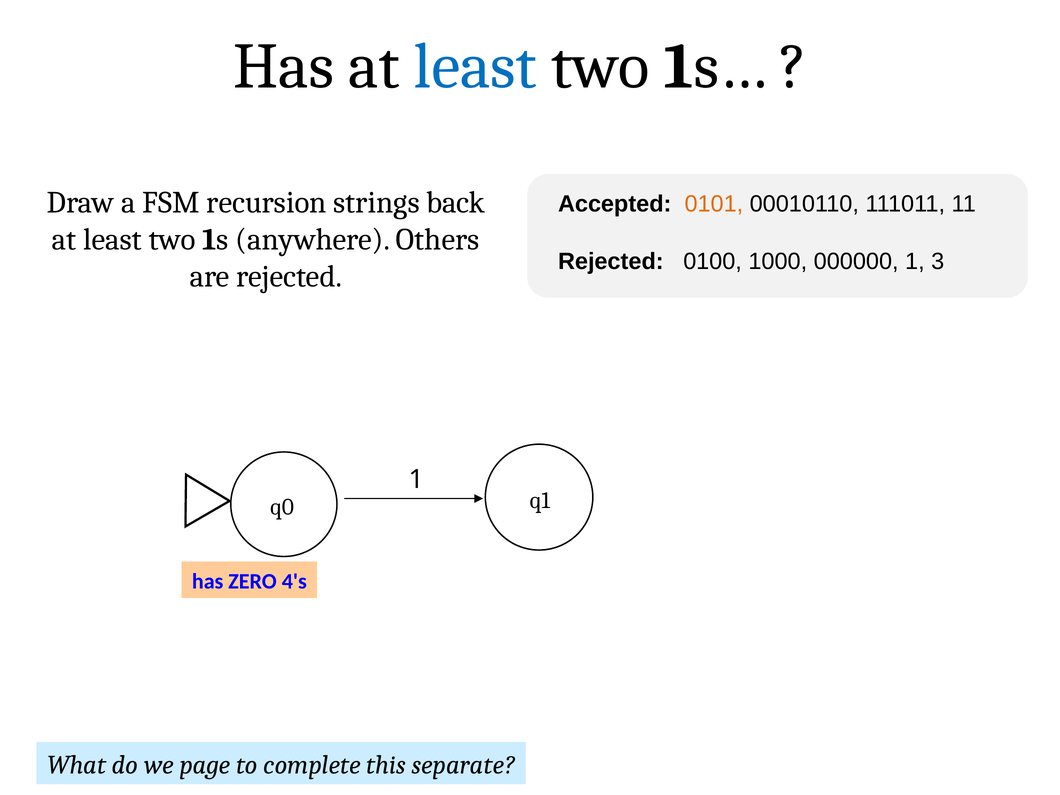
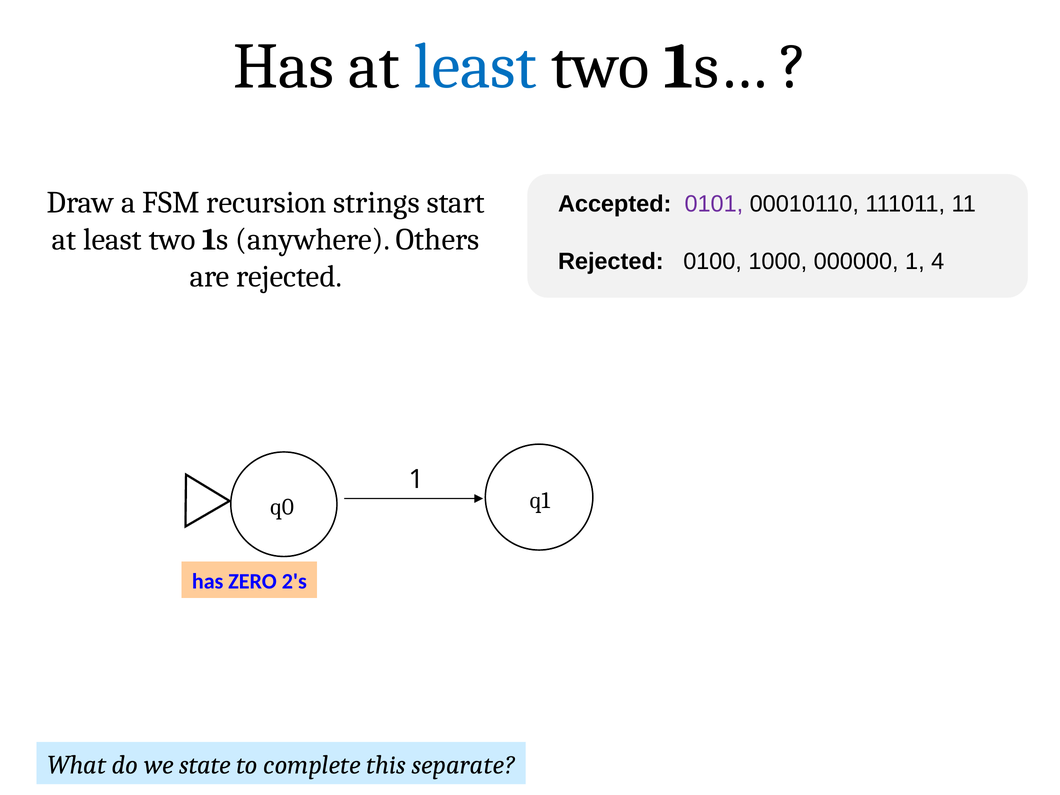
back: back -> start (456, 203)
0101 colour: orange -> purple (714, 204)
3: 3 -> 4 (938, 261)
4's: 4's -> 2's (294, 581)
page: page -> state (205, 765)
